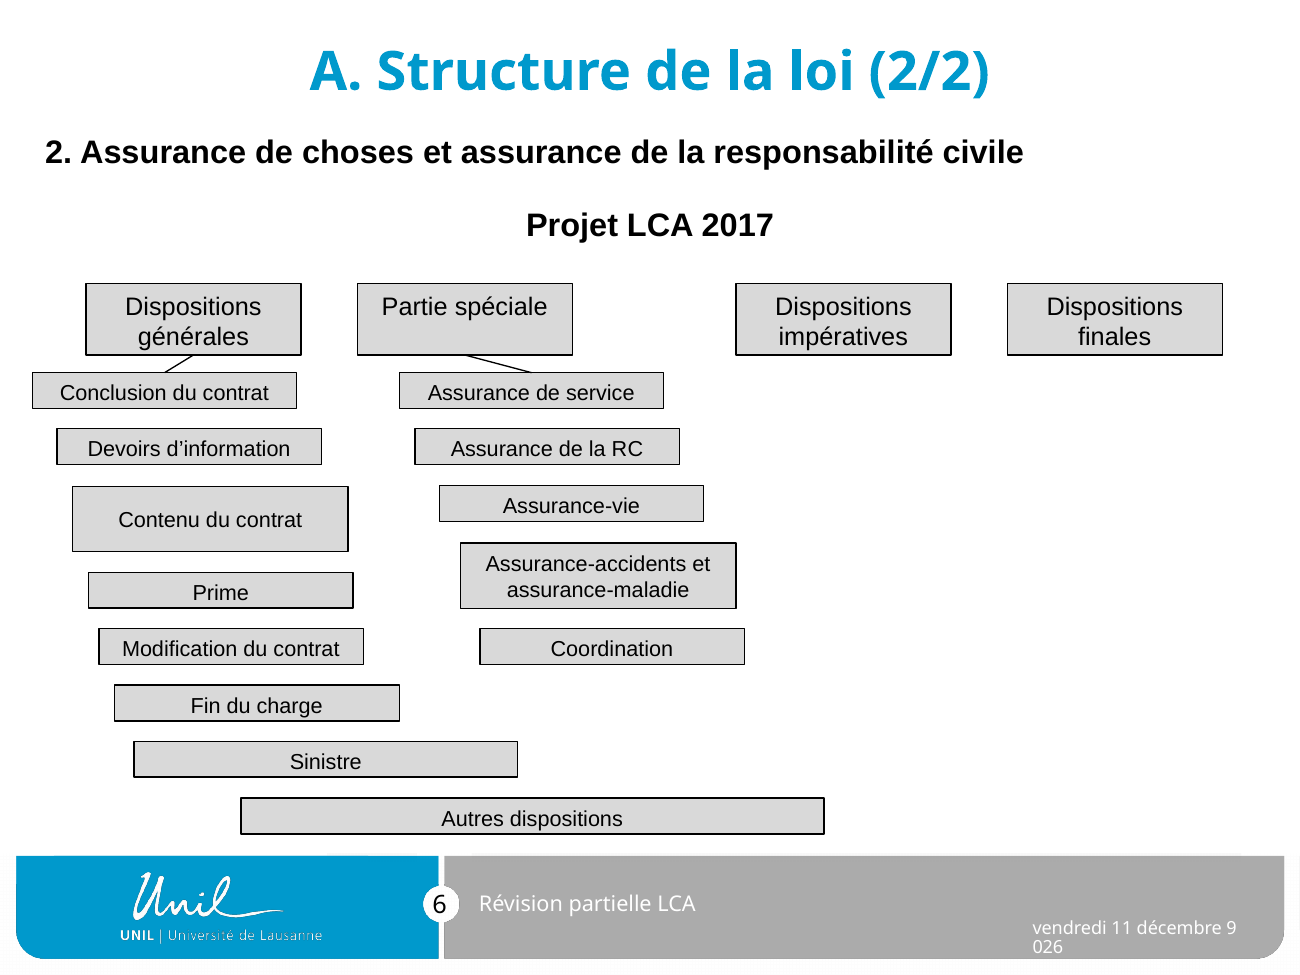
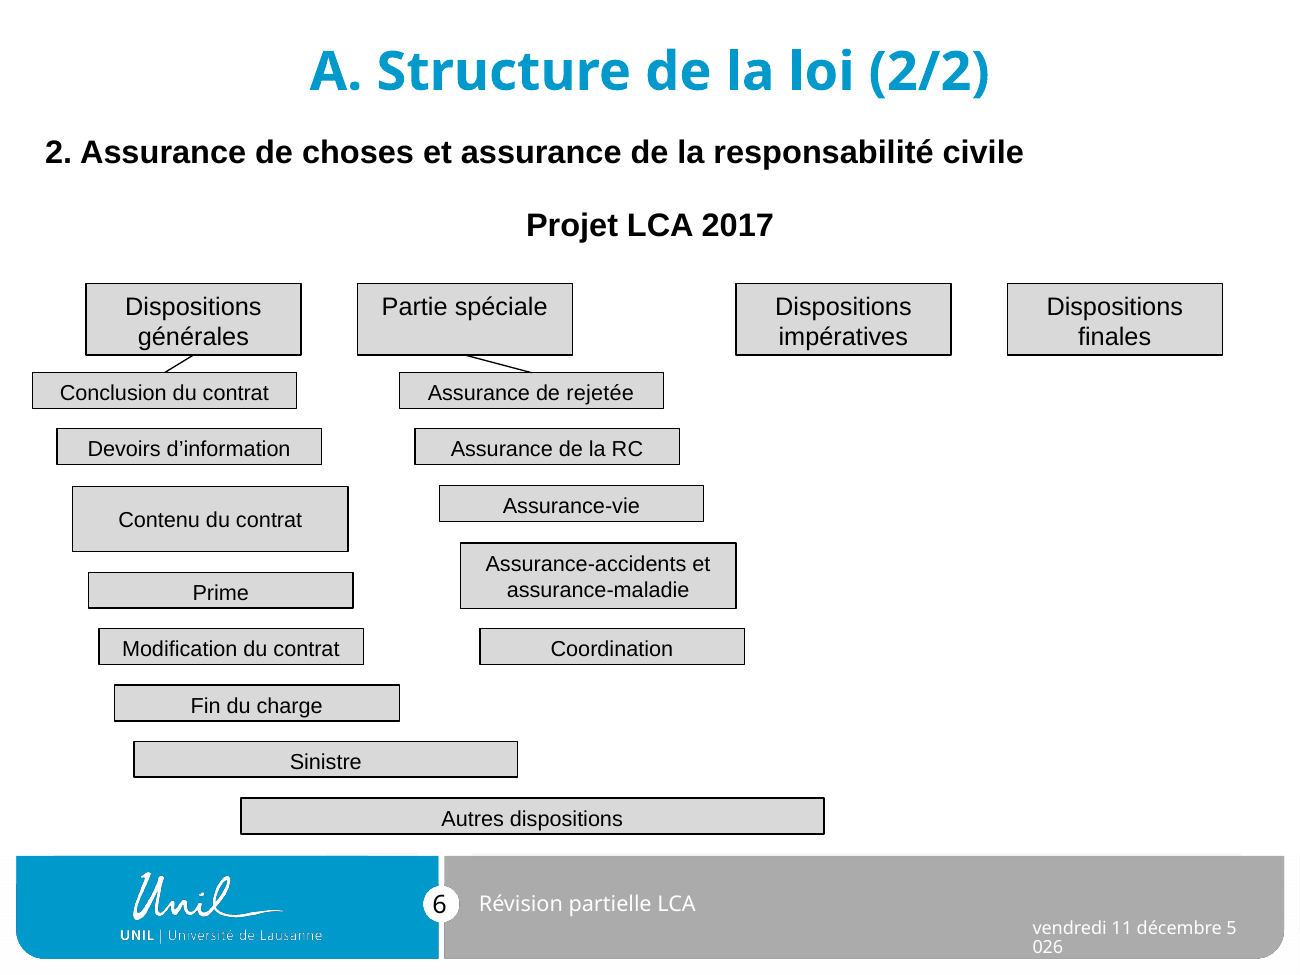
service: service -> rejetée (600, 394)
9: 9 -> 5 (1232, 929)
